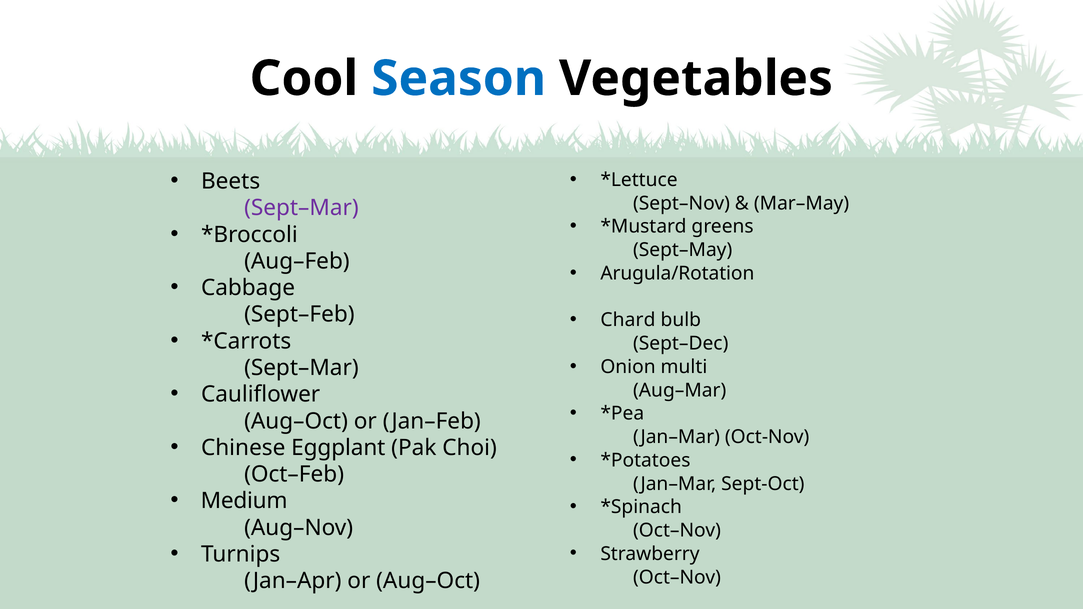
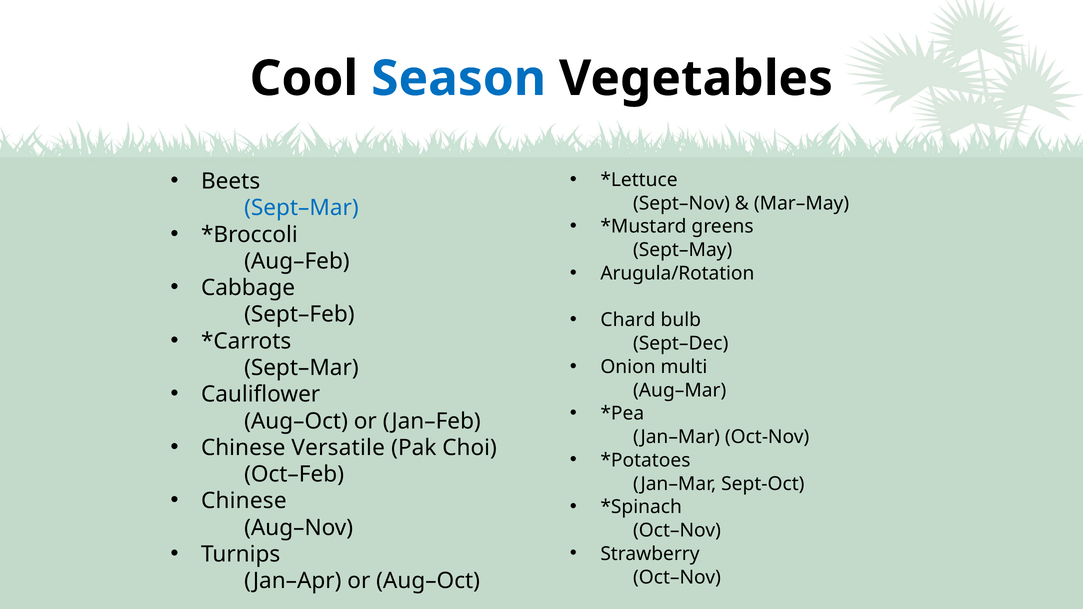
Sept–Mar colour: purple -> blue (301, 208)
Eggplant: Eggplant -> Versatile (338, 448)
Medium: Medium -> Chinese (244, 501)
